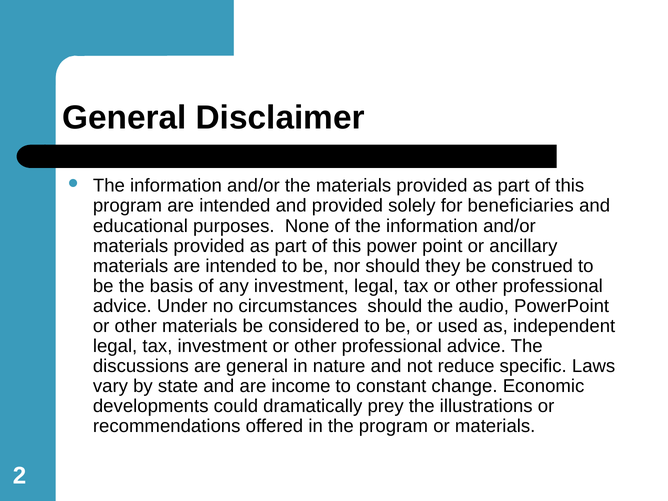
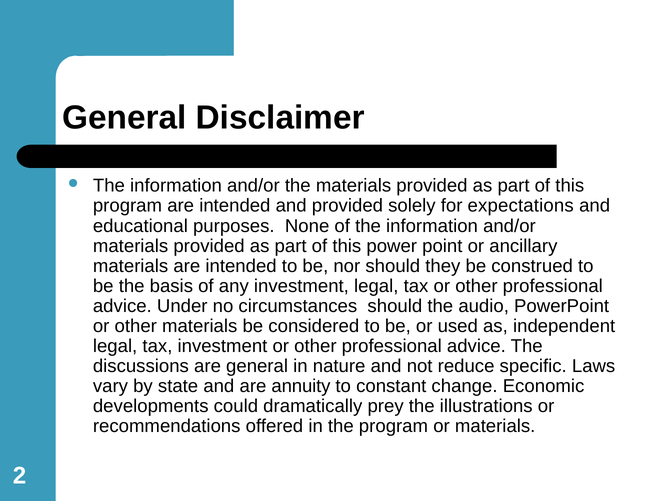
beneficiaries: beneficiaries -> expectations (521, 206)
income: income -> annuity (301, 386)
